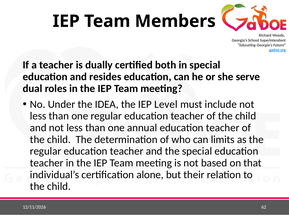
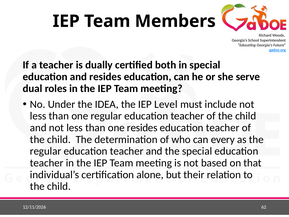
one annual: annual -> resides (142, 128)
limits: limits -> every (223, 139)
